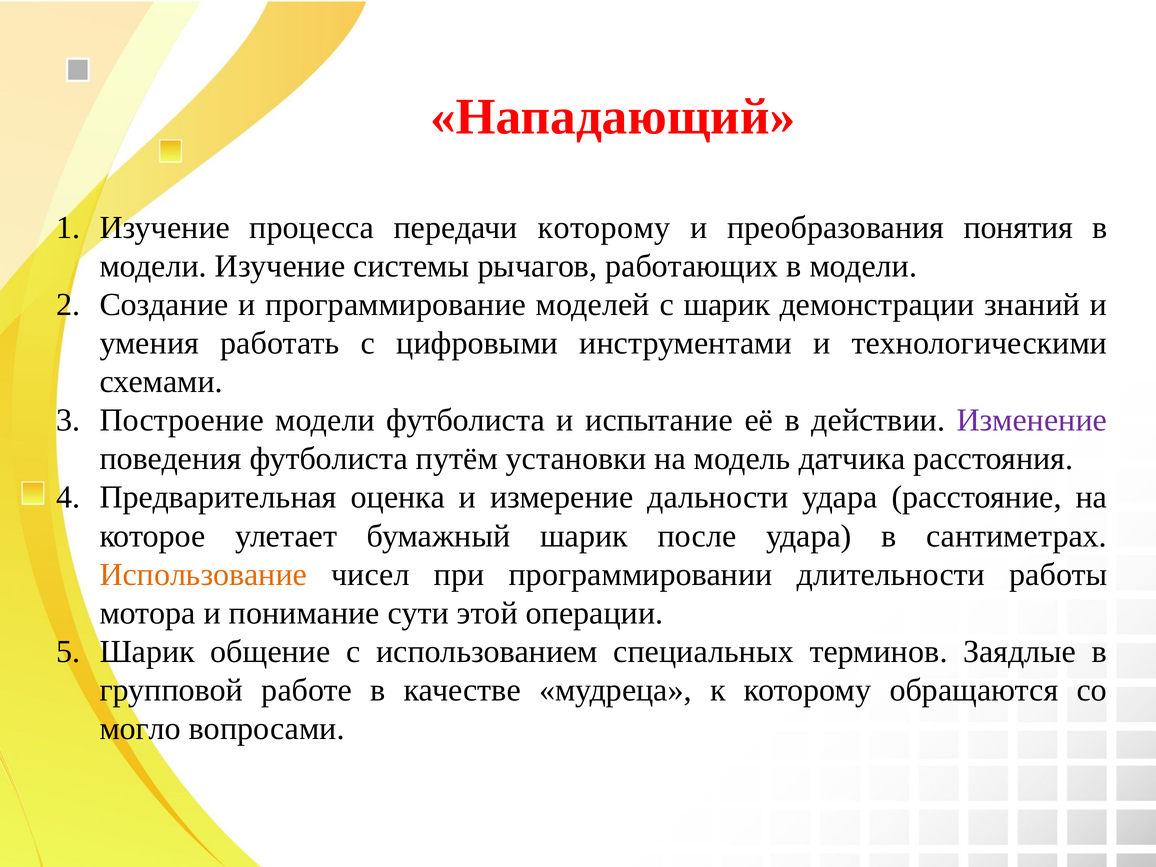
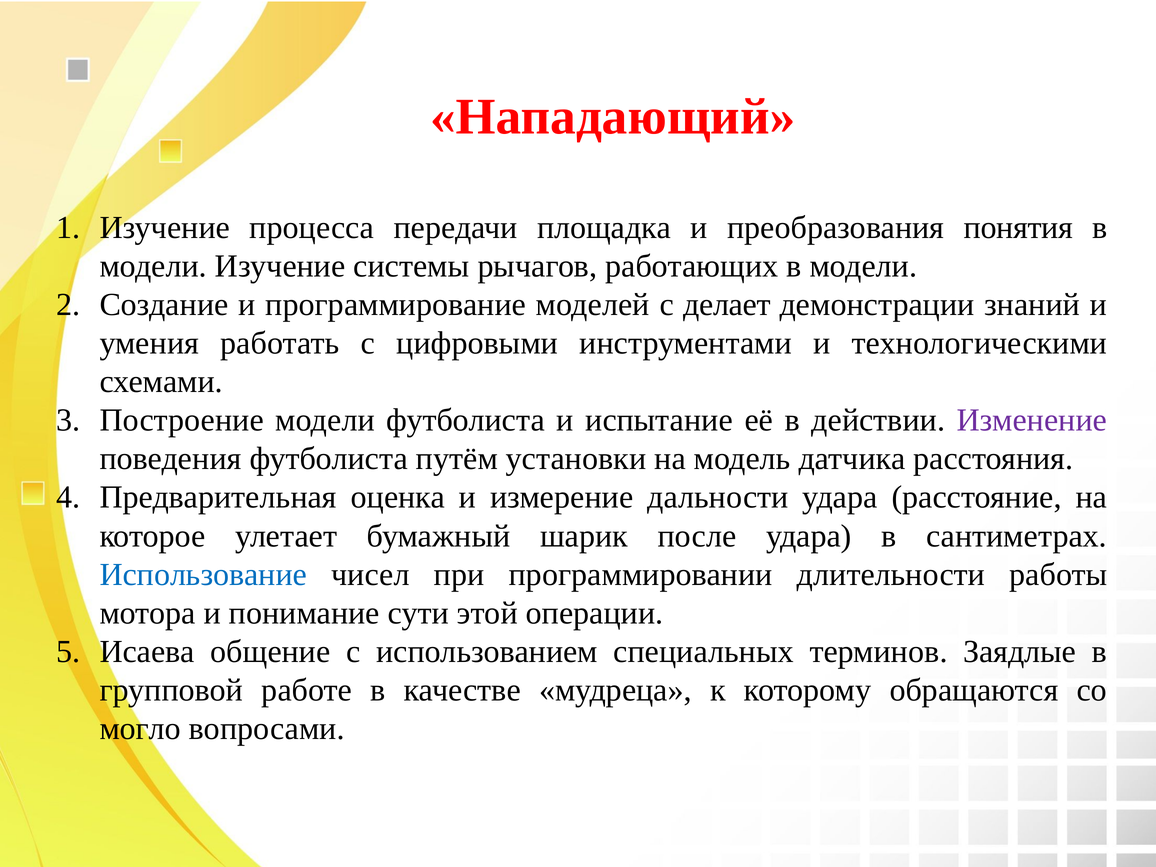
передачи которому: которому -> площадка (604, 228)
с шарик: шарик -> делает (727, 305)
Использование colour: orange -> blue (203, 574)
Шарик: Шарик -> Исаева (147, 652)
